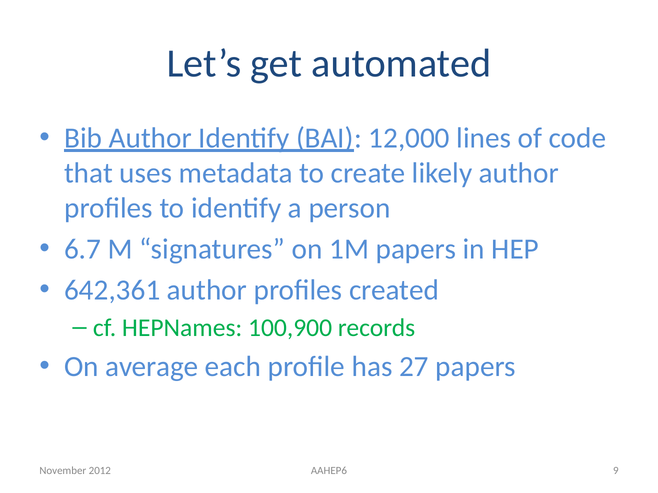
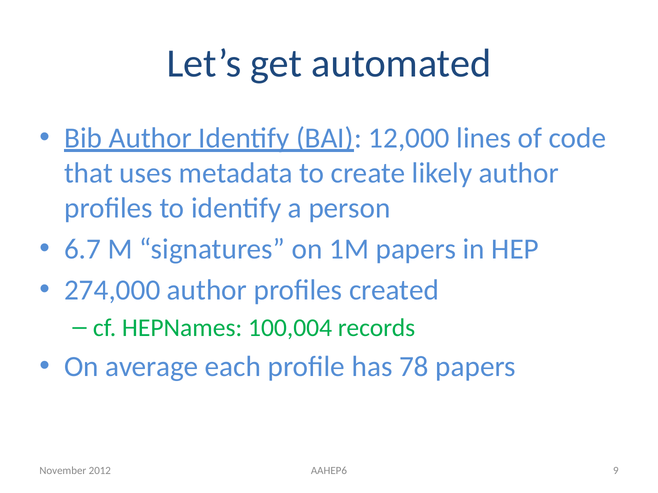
642,361: 642,361 -> 274,000 (112, 290)
100,900: 100,900 -> 100,004 (290, 328)
27: 27 -> 78 (414, 367)
